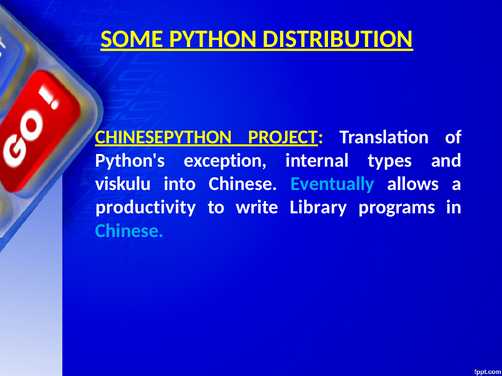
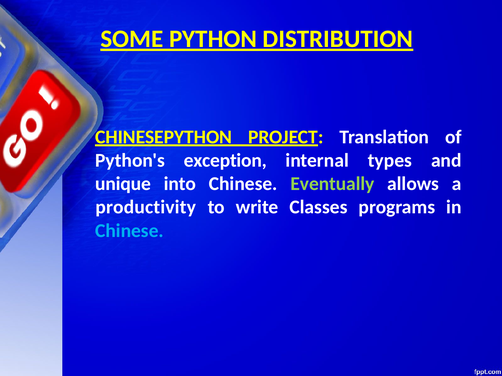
viskulu: viskulu -> unique (123, 184)
Eventually colour: light blue -> light green (332, 184)
Library: Library -> Classes (318, 207)
